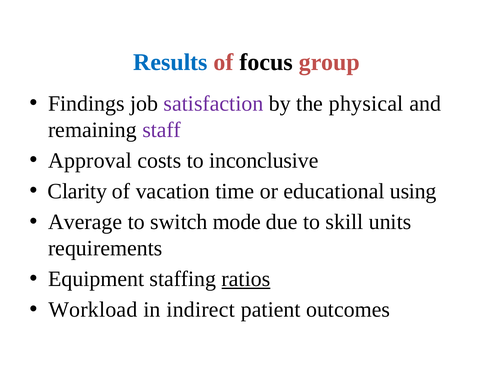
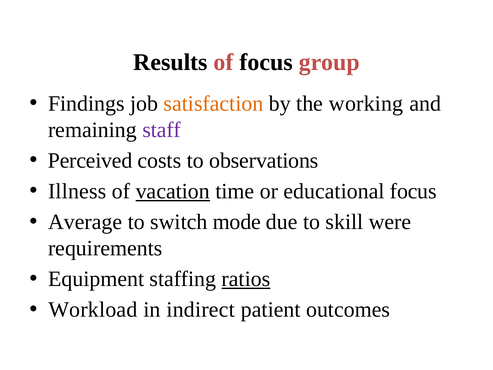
Results colour: blue -> black (170, 62)
satisfaction colour: purple -> orange (214, 103)
physical: physical -> working (366, 103)
Approval: Approval -> Perceived (90, 160)
inconclusive: inconclusive -> observations (264, 160)
Clarity: Clarity -> Illness (77, 191)
vacation underline: none -> present (173, 191)
educational using: using -> focus (413, 191)
units: units -> were (390, 222)
